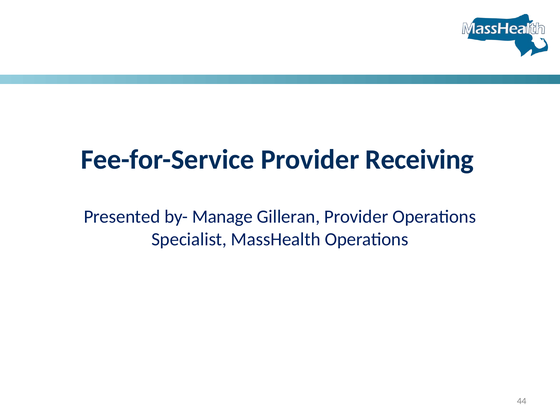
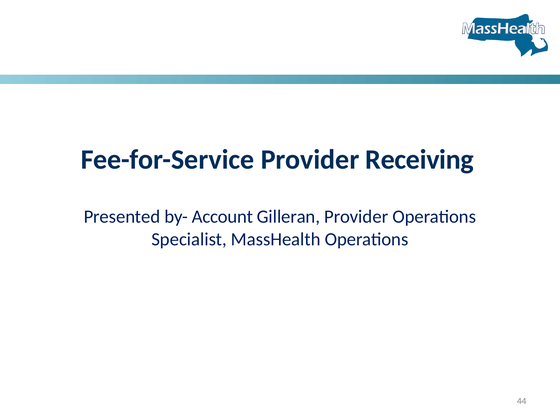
Manage: Manage -> Account (222, 217)
